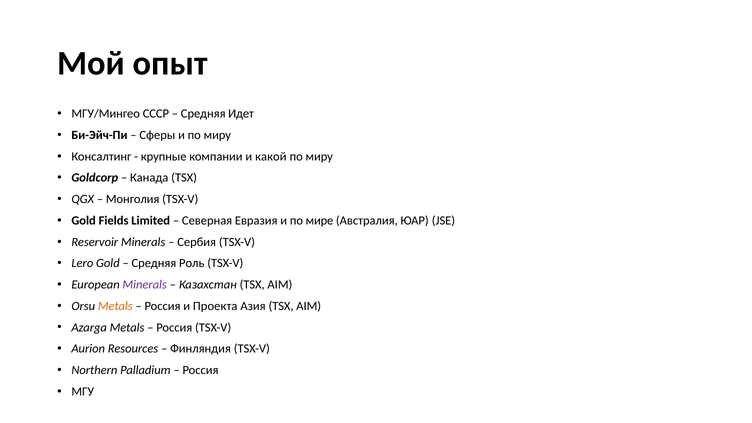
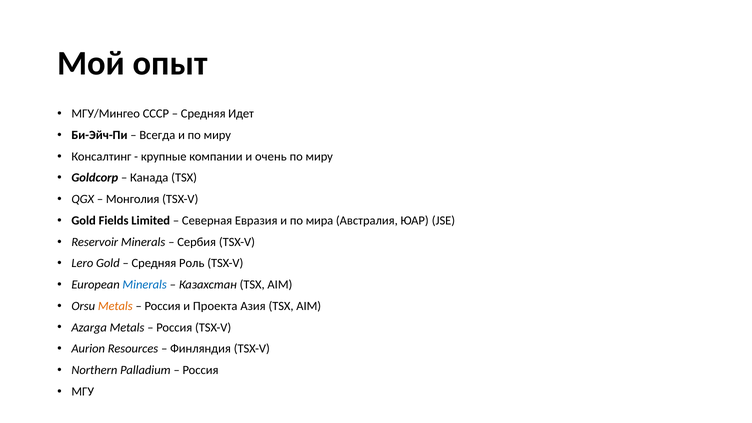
Сферы: Сферы -> Всегда (157, 135)
какой: какой -> очень (271, 156)
мире: мире -> мира (319, 221)
Minerals colour: purple -> blue (145, 285)
